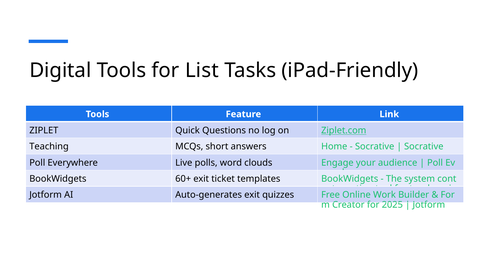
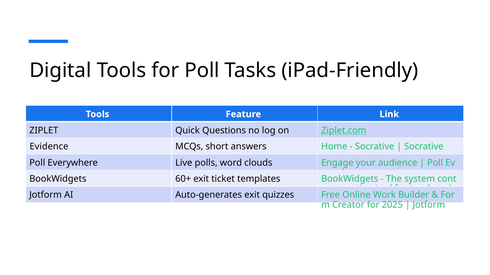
for List: List -> Poll (202, 71)
Teaching: Teaching -> Evidence (49, 147)
